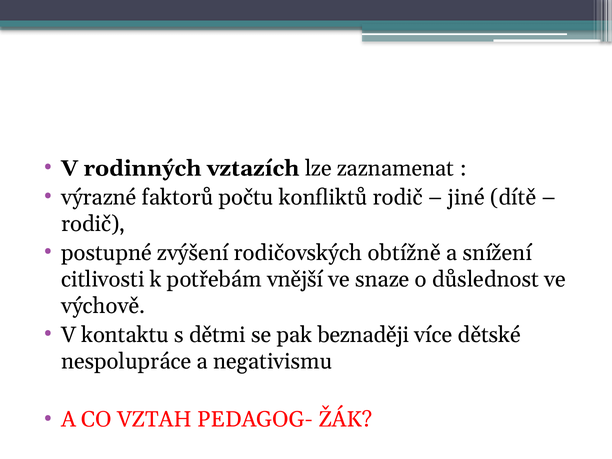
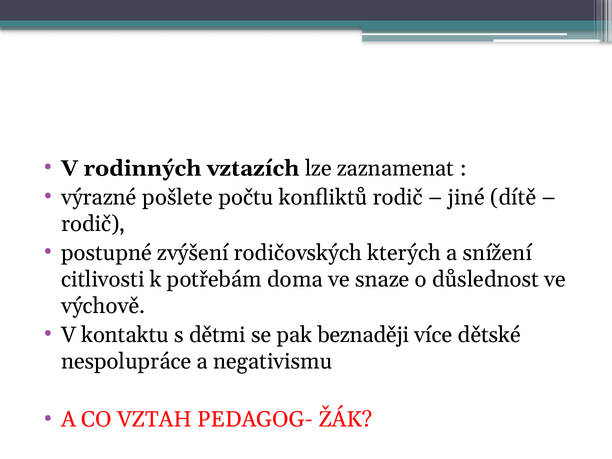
faktorů: faktorů -> pošlete (178, 197)
obtížně: obtížně -> kterých (404, 253)
vnější: vnější -> doma (295, 279)
